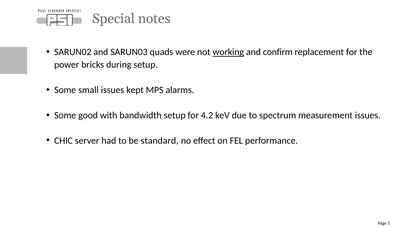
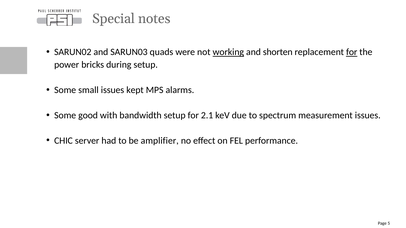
confirm: confirm -> shorten (278, 52)
for underline: none -> present (352, 52)
4.2: 4.2 -> 2.1 (207, 116)
standard: standard -> amplifier (160, 141)
